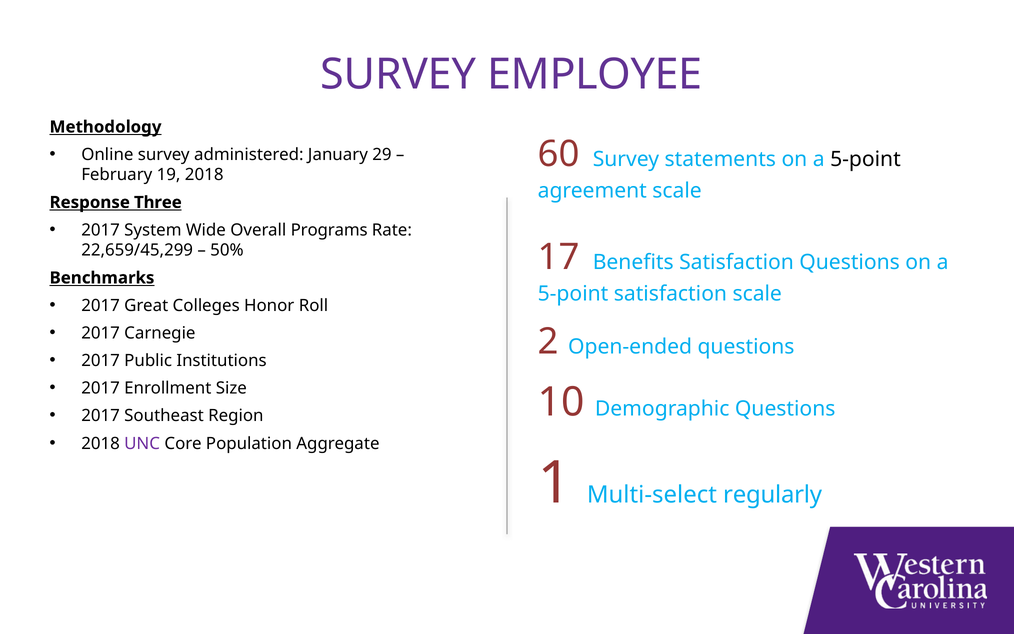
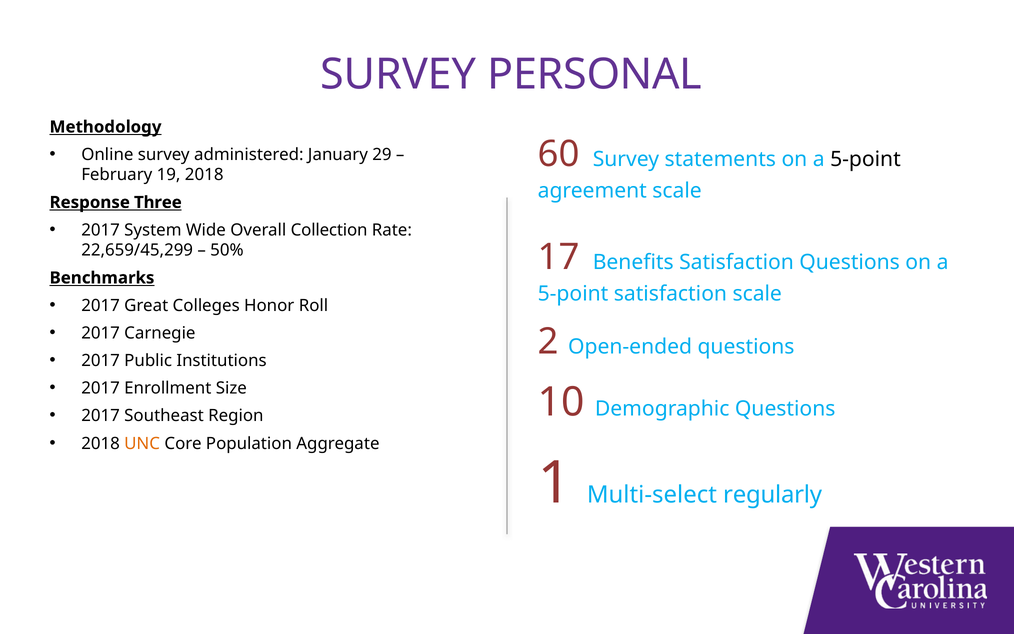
EMPLOYEE: EMPLOYEE -> PERSONAL (595, 75)
Programs: Programs -> Collection (329, 230)
UNC colour: purple -> orange (142, 443)
